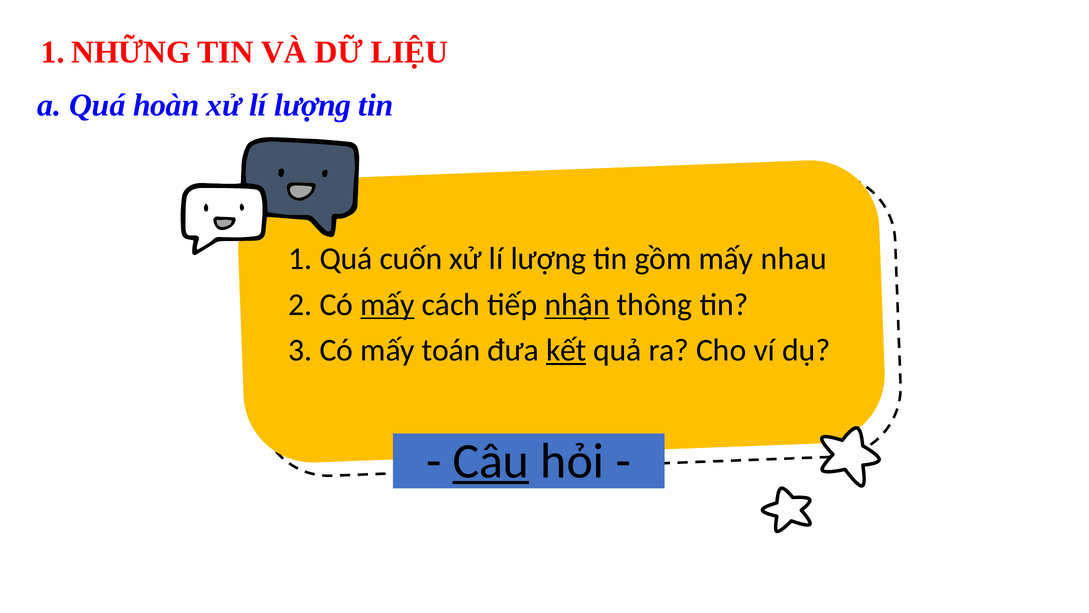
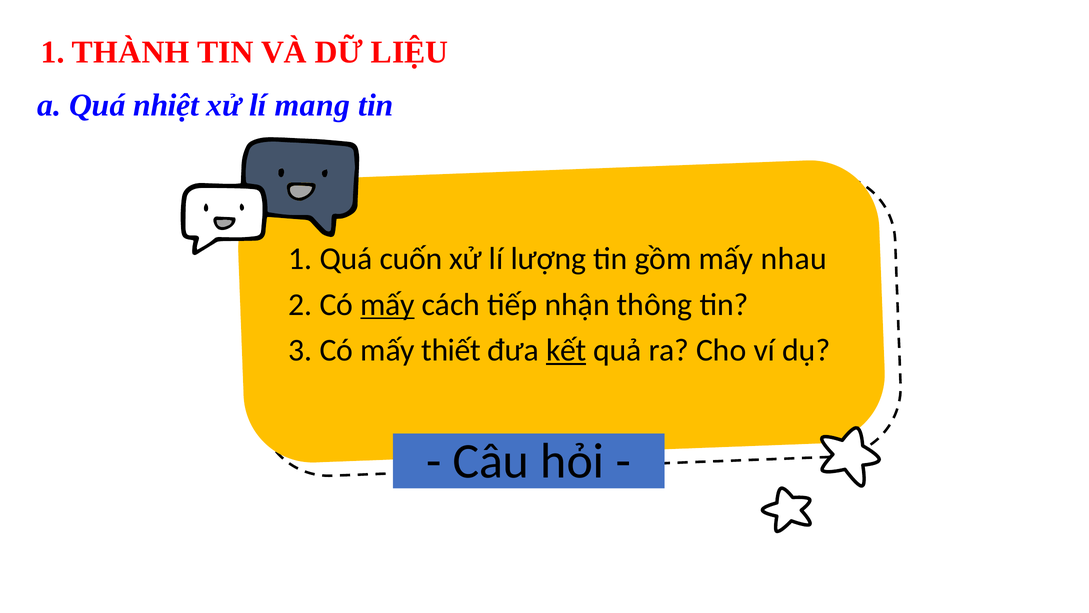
NHỮNG: NHỮNG -> THÀNH (131, 52)
hoàn: hoàn -> nhiệt (166, 105)
lượng: lượng -> mang (312, 105)
nhận underline: present -> none (577, 304)
toán: toán -> thiết (451, 350)
Câu underline: present -> none (491, 461)
